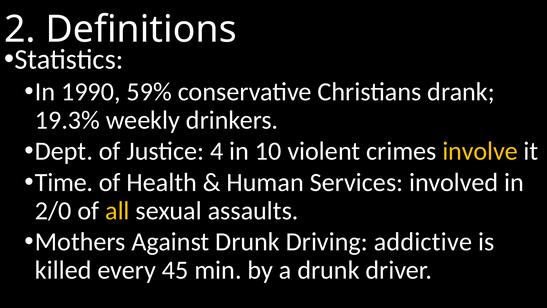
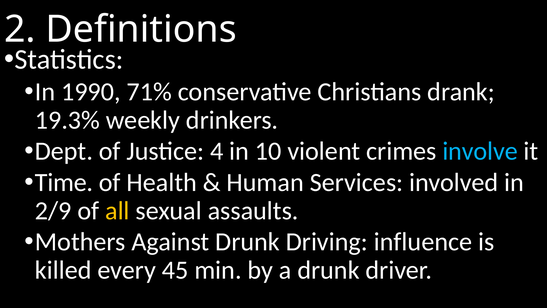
59%: 59% -> 71% (149, 92)
involve colour: yellow -> light blue (480, 151)
2/0: 2/0 -> 2/9 (53, 211)
addictive: addictive -> influence (423, 242)
